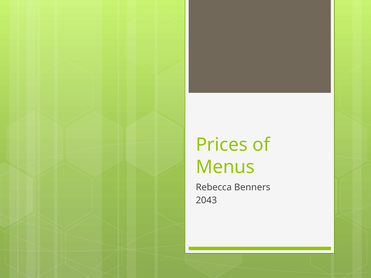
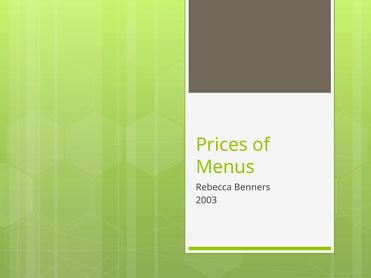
2043: 2043 -> 2003 (206, 200)
